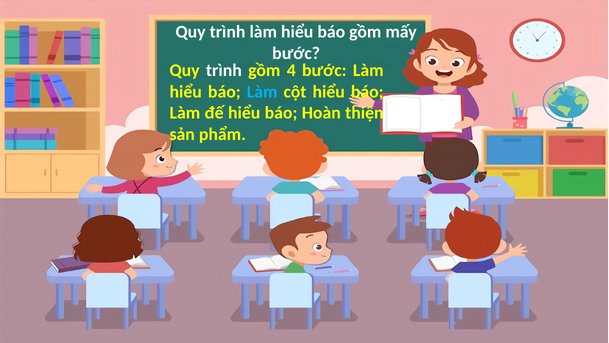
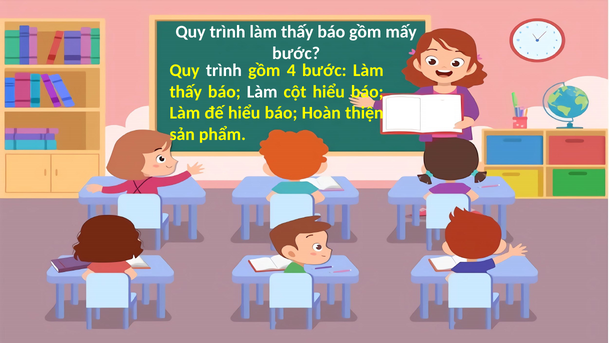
trình làm hiểu: hiểu -> thấy (297, 32)
hiểu: hiểu -> thấy (186, 92)
Làm colour: light blue -> white (262, 92)
